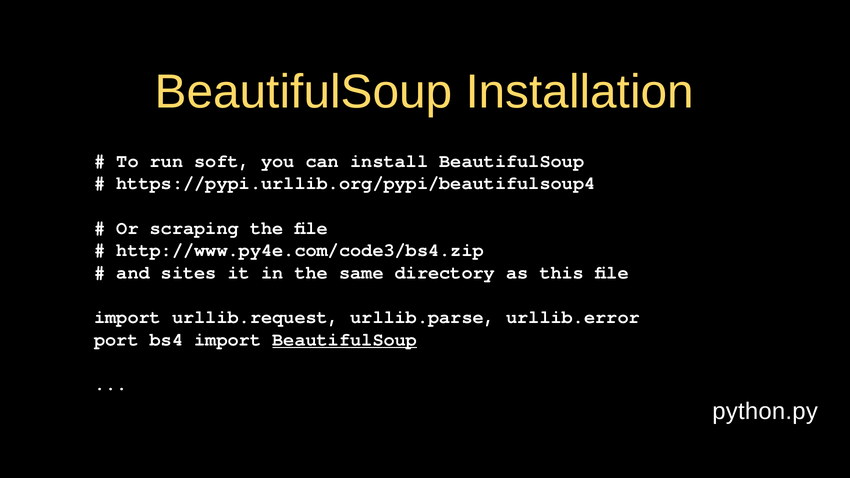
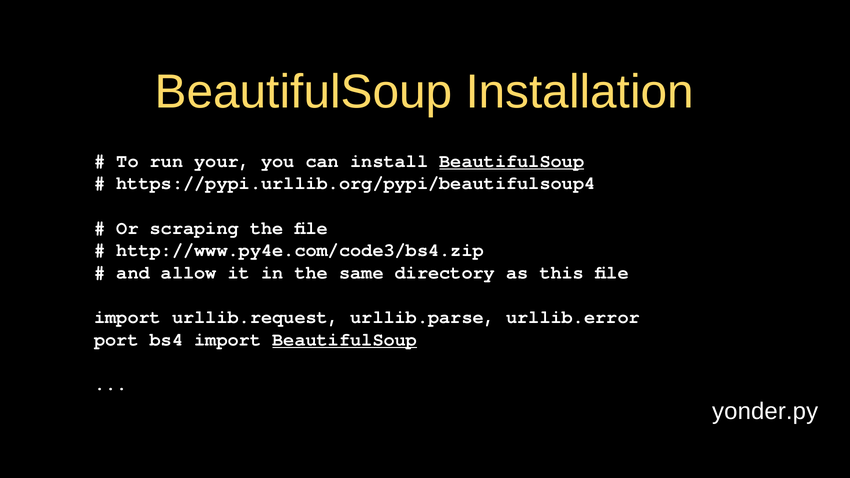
soft: soft -> your (222, 161)
BeautifulSoup underline: none -> present (512, 161)
sites: sites -> allow (189, 273)
python.py: python.py -> yonder.py (765, 412)
